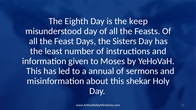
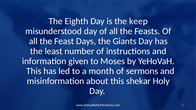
Sisters: Sisters -> Giants (125, 41)
annual: annual -> month (101, 71)
